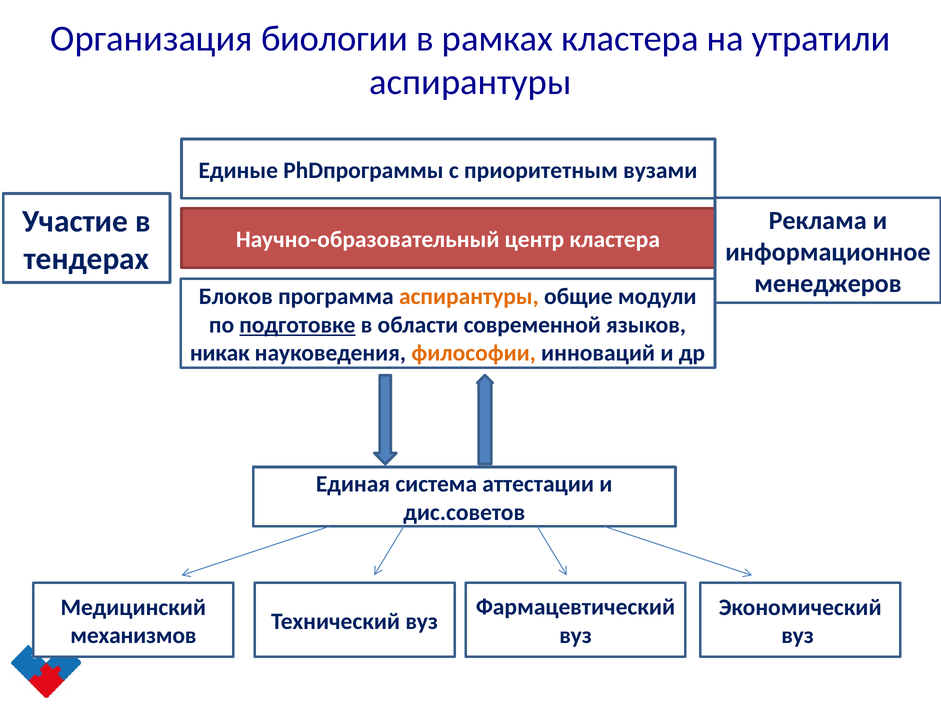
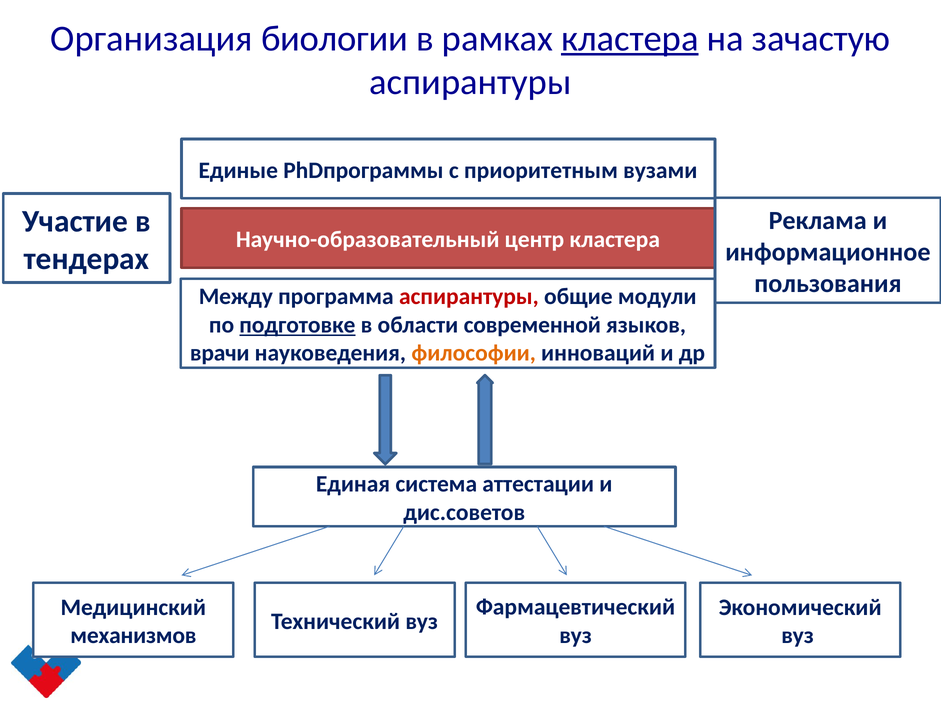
кластера underline: none -> present (630, 38)
утратили: утратили -> зачастую (821, 38)
менеджеров: менеджеров -> пользования (828, 283)
Блоков: Блоков -> Между (236, 297)
аспирантуры colour: orange -> red (469, 297)
никак: никак -> врачи (220, 353)
